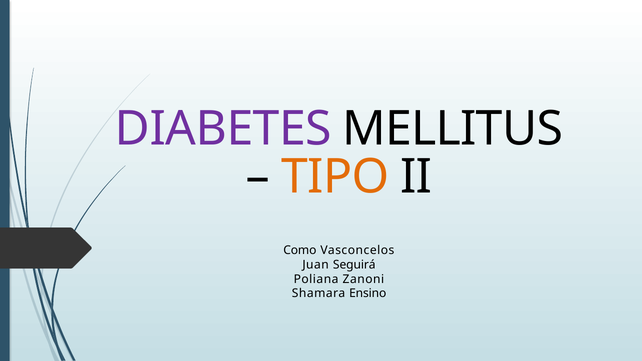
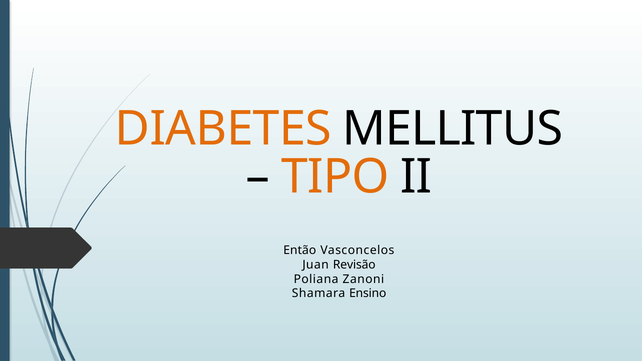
DIABETES colour: purple -> orange (223, 129)
Como: Como -> Então (300, 250)
Seguirá: Seguirá -> Revisão (354, 265)
